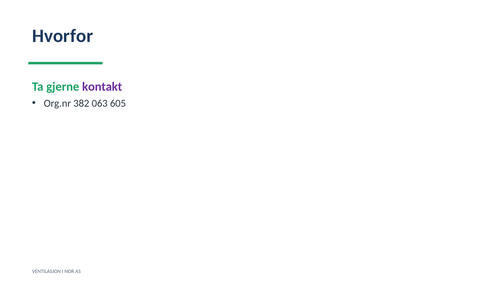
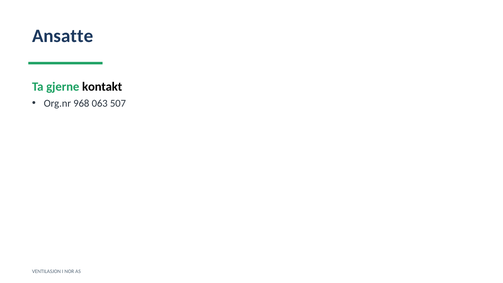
Hvorfor: Hvorfor -> Ansatte (63, 36)
kontakt colour: purple -> black (102, 87)
382: 382 -> 968 (81, 103)
605: 605 -> 507 (118, 103)
